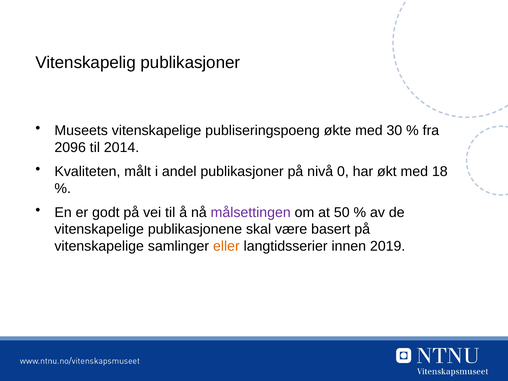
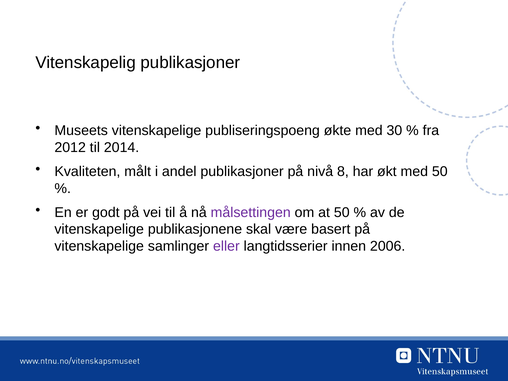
2096: 2096 -> 2012 (70, 147)
0: 0 -> 8 (343, 171)
med 18: 18 -> 50 (440, 171)
eller colour: orange -> purple (226, 246)
2019: 2019 -> 2006 (388, 246)
